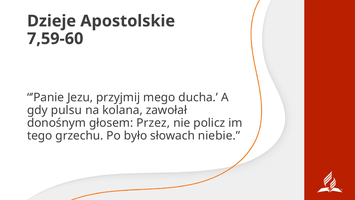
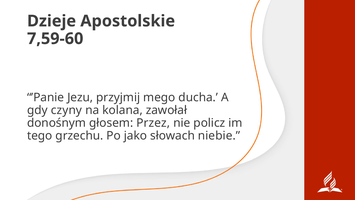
pulsu: pulsu -> czyny (66, 110)
było: było -> jako (135, 136)
